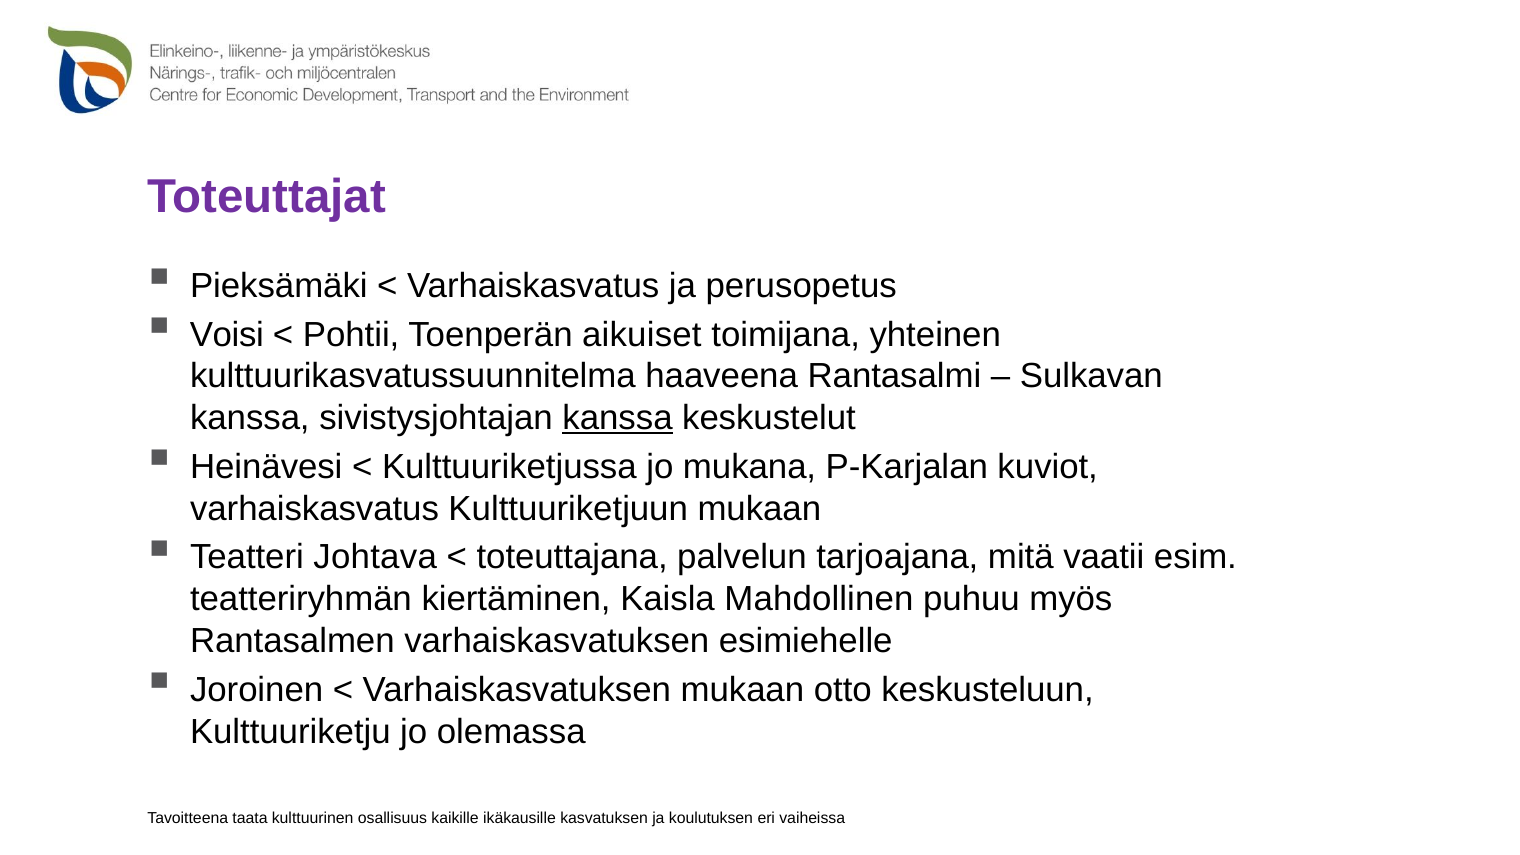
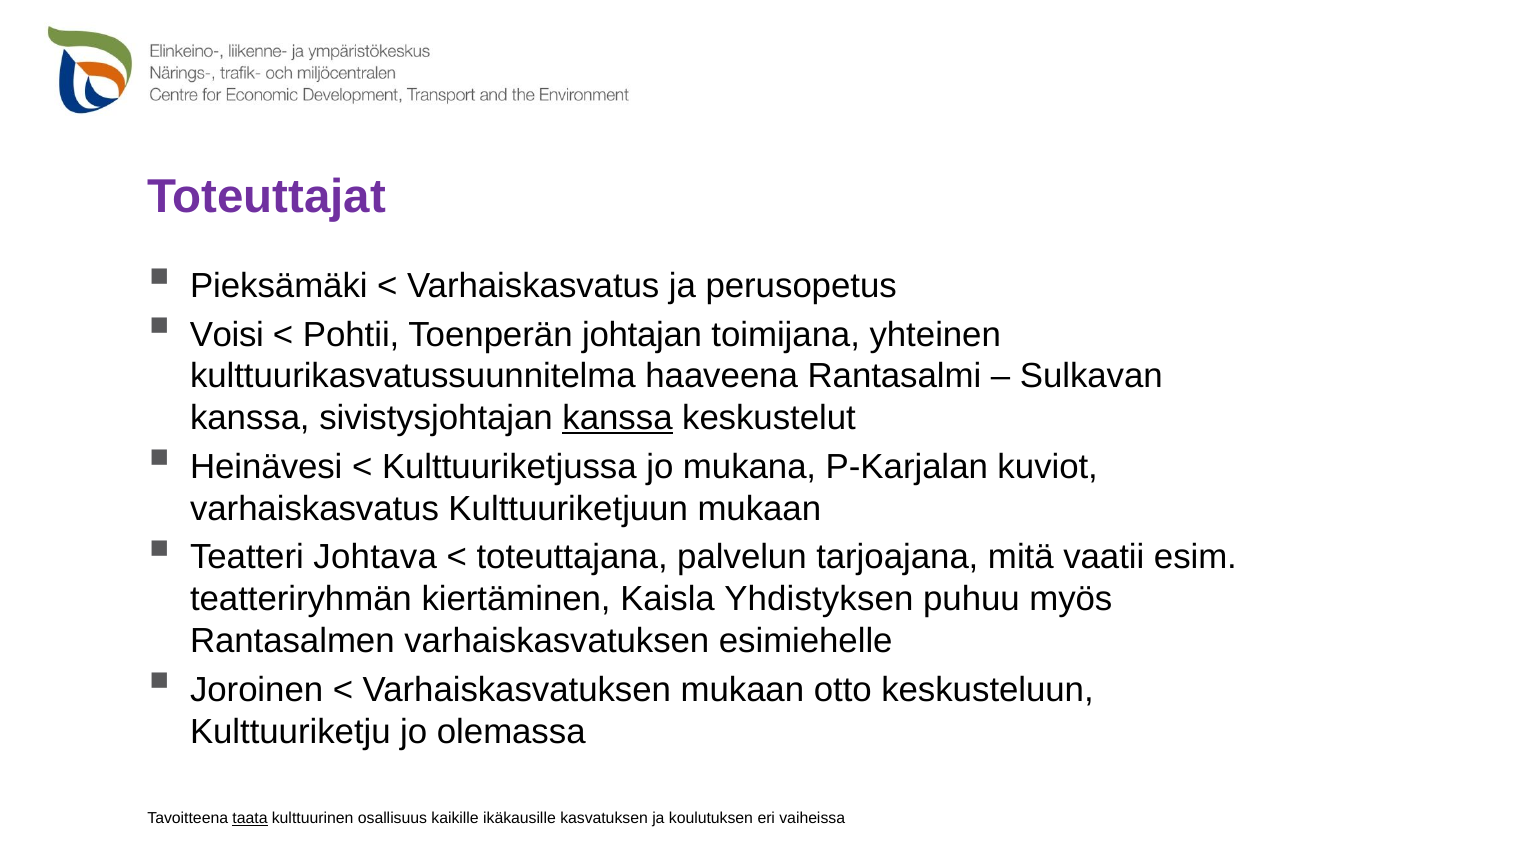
aikuiset: aikuiset -> johtajan (642, 335)
Mahdollinen: Mahdollinen -> Yhdistyksen (819, 599)
taata underline: none -> present (250, 819)
